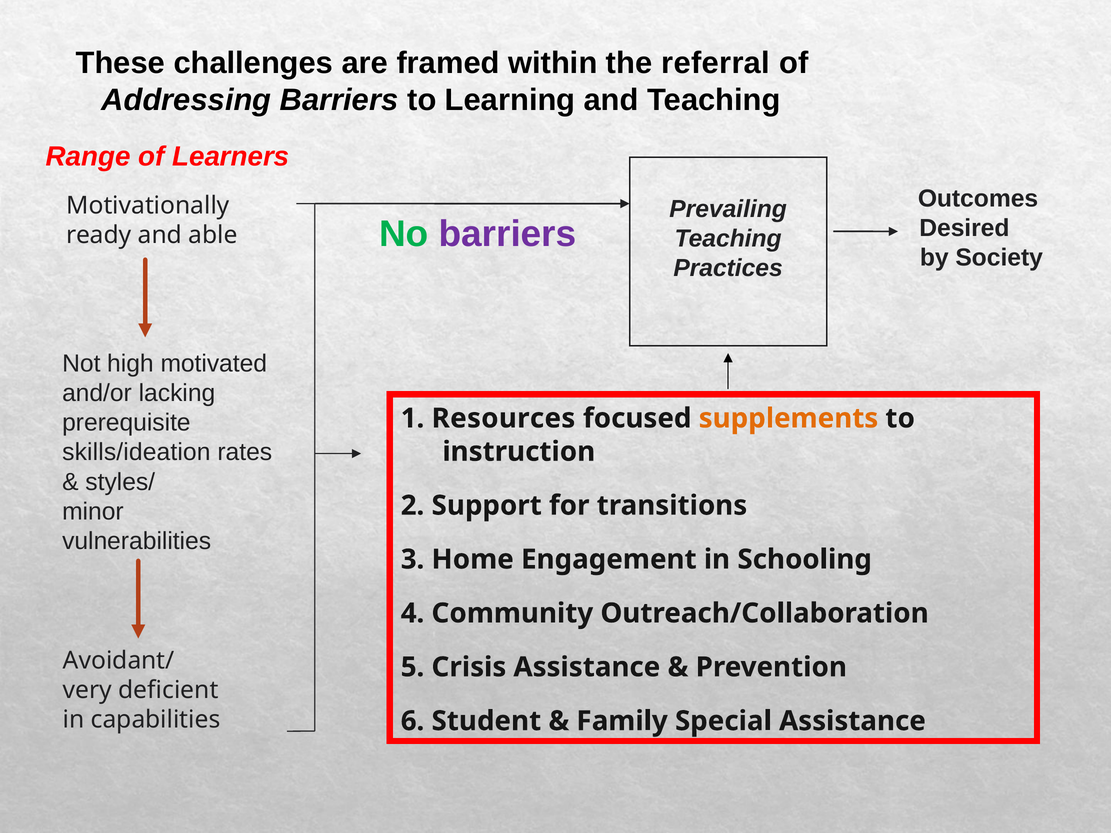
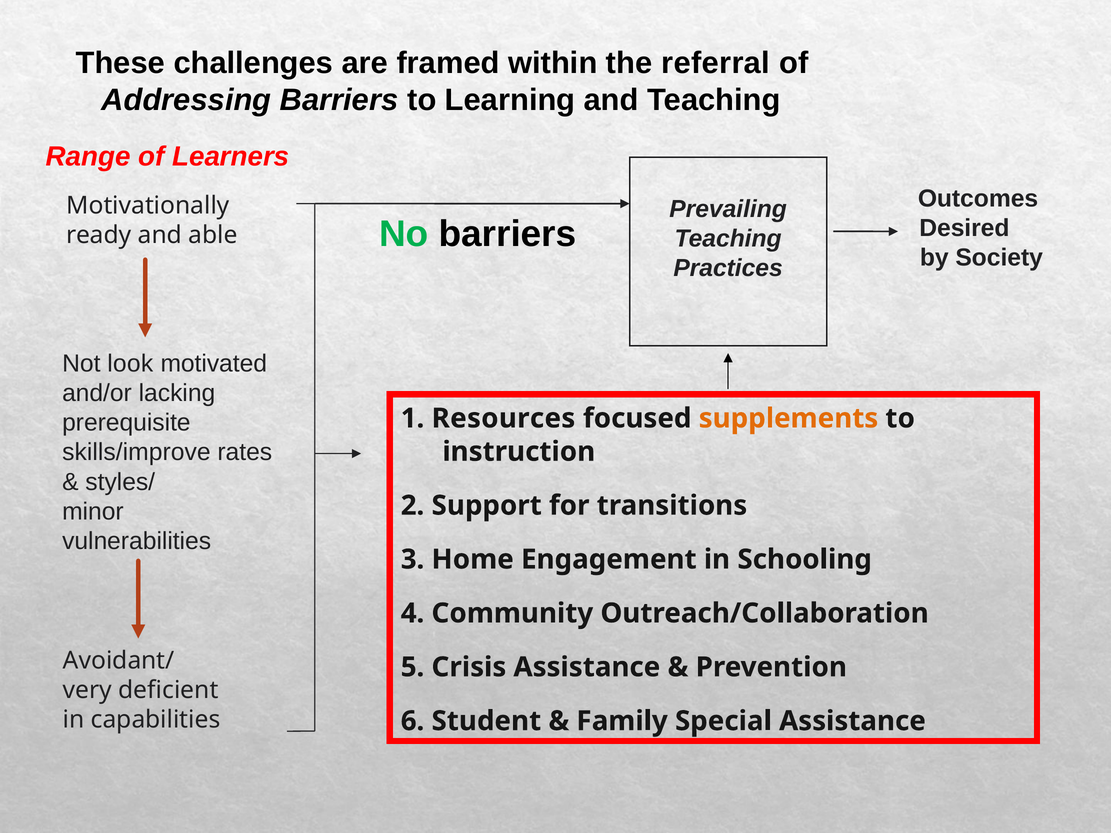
barriers colour: purple -> black (508, 234)
high: high -> look (130, 364)
skills/ideation: skills/ideation -> skills/improve (136, 452)
